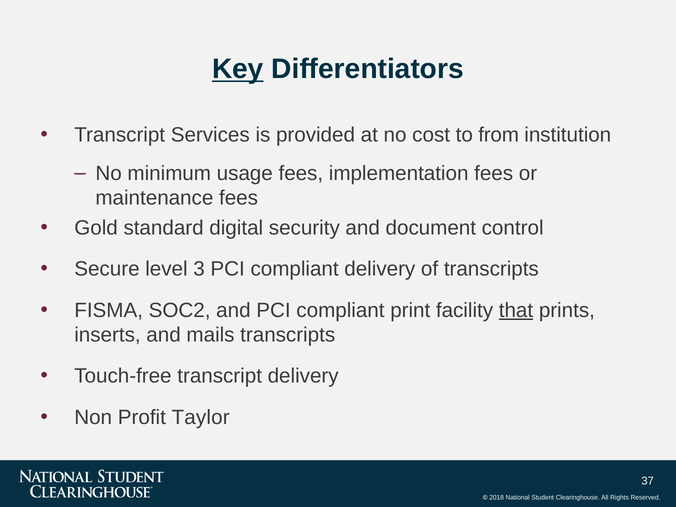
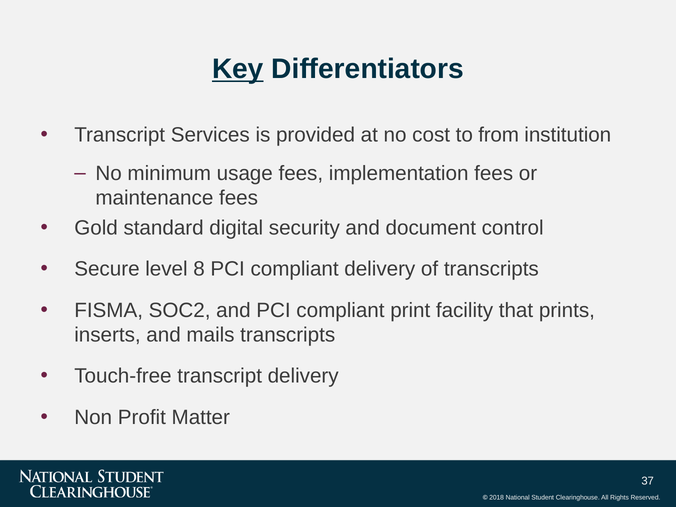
3: 3 -> 8 (199, 269)
that underline: present -> none (516, 310)
Taylor: Taylor -> Matter (201, 417)
